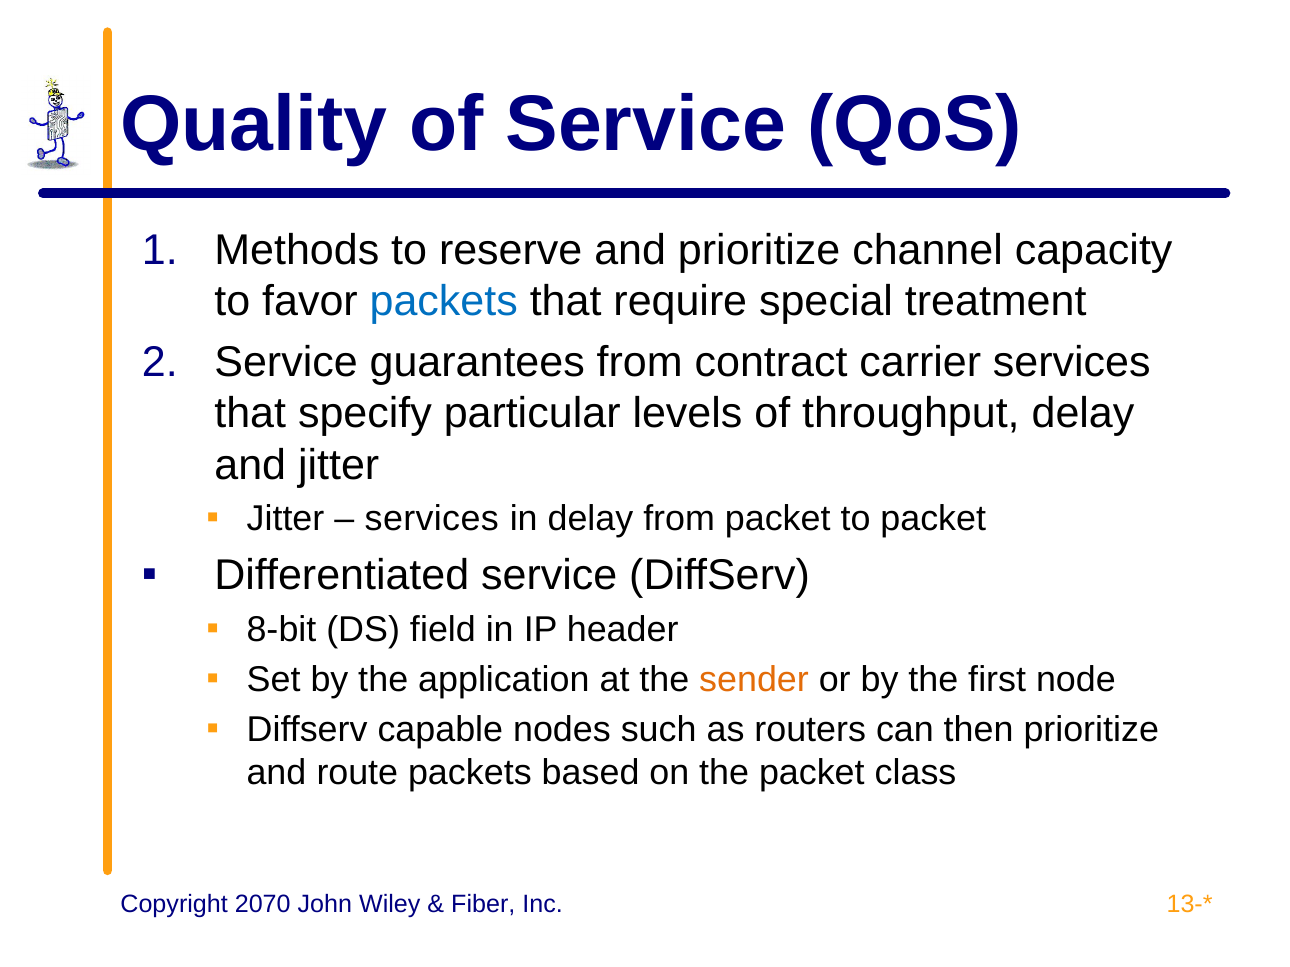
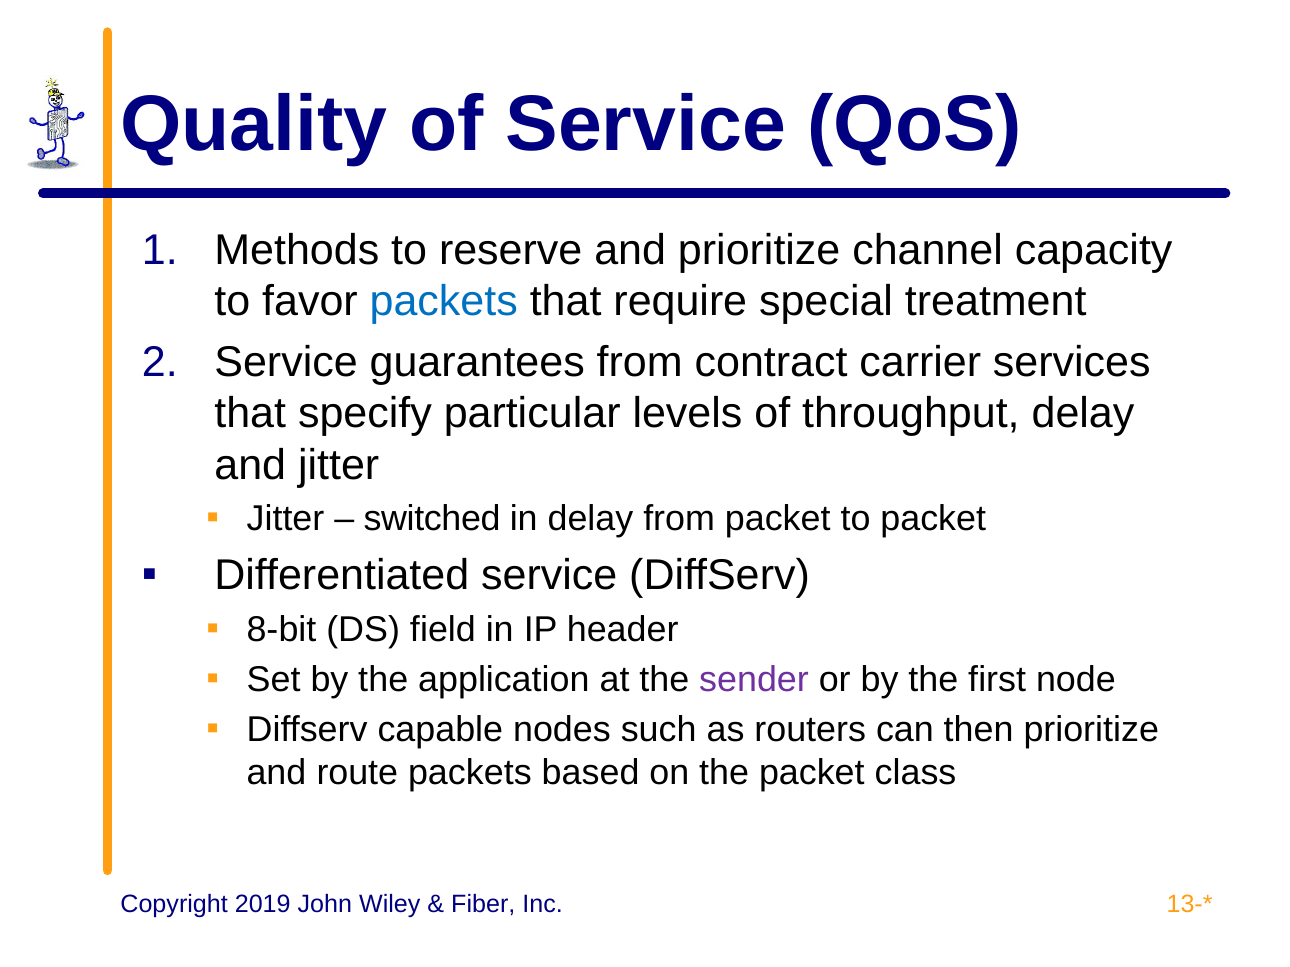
services: services -> switched (432, 519)
sender colour: orange -> purple (754, 680)
2070: 2070 -> 2019 (263, 905)
